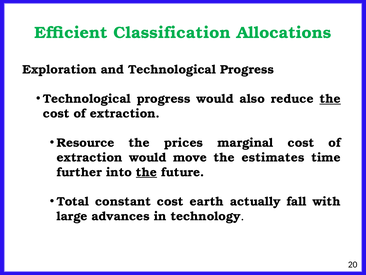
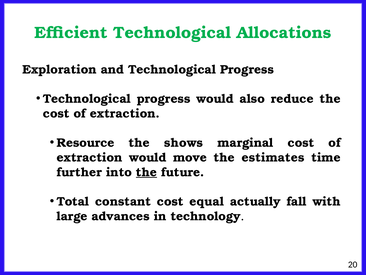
Efficient Classification: Classification -> Technological (172, 33)
the underline: present -> none (330, 99)
prices: prices -> shows (184, 143)
earth: earth -> equal (207, 201)
